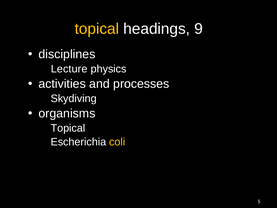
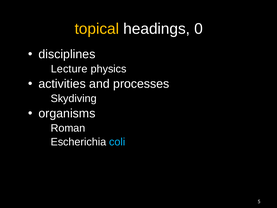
9: 9 -> 0 (199, 29)
Topical: Topical -> Roman (68, 128)
coli colour: yellow -> light blue (117, 142)
